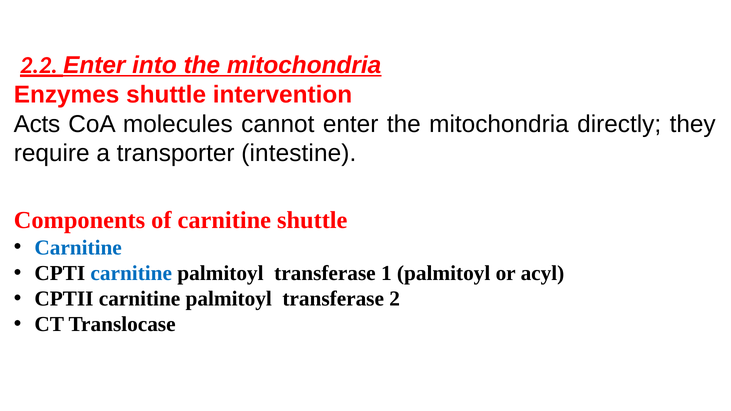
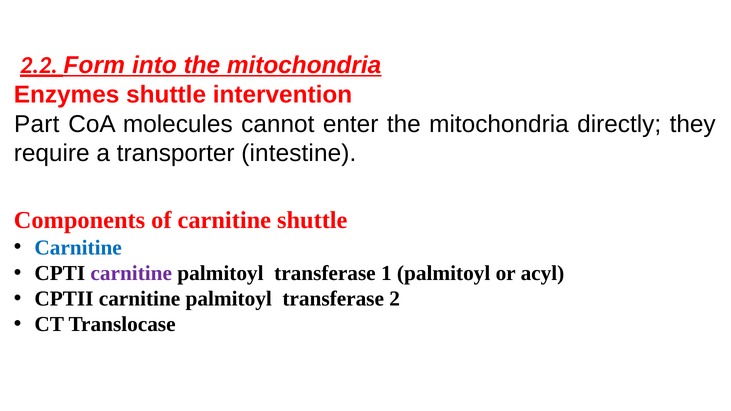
Enter: Enter -> Form (94, 65)
Acts: Acts -> Part (37, 124)
carnitine colour: blue -> purple (131, 273)
